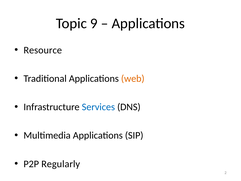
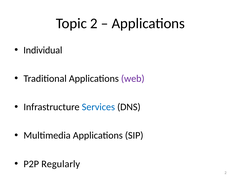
Topic 9: 9 -> 2 (94, 23)
Resource: Resource -> Individual (43, 50)
web colour: orange -> purple (133, 78)
